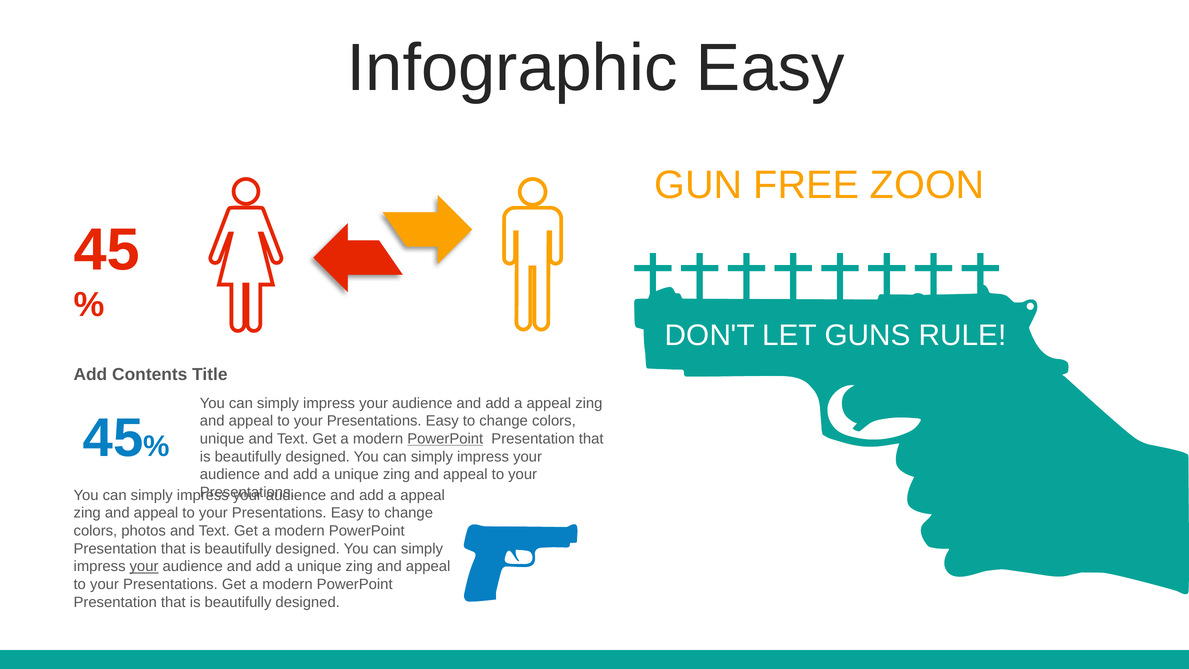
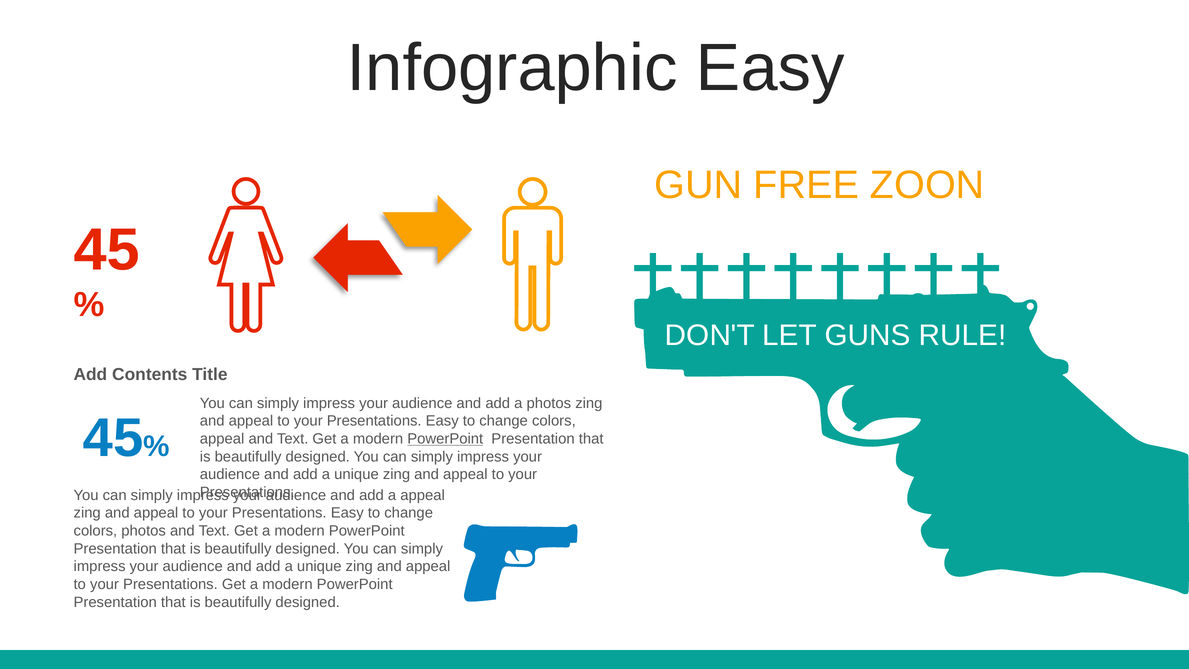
appeal: appeal -> photos (549, 403)
unique: unique -> appeal (222, 439)
your underline: present -> none (144, 566)
